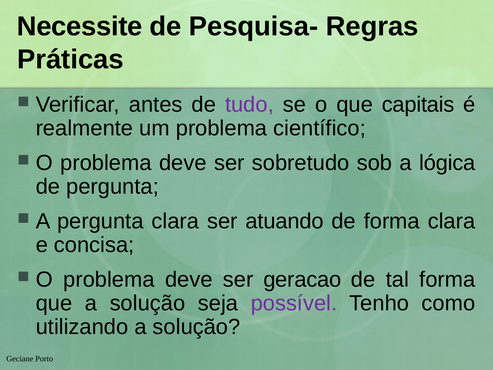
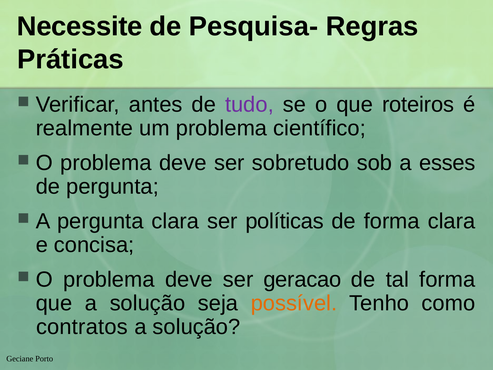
capitais: capitais -> roteiros (418, 105)
lógica: lógica -> esses (447, 163)
atuando: atuando -> políticas (285, 221)
possível colour: purple -> orange (294, 303)
utilizando: utilizando -> contratos (82, 327)
